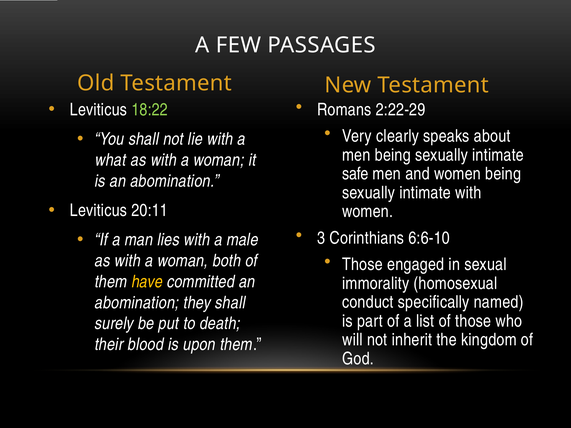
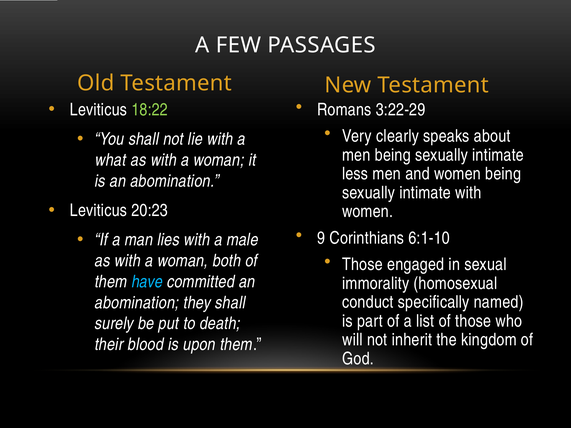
2:22-29: 2:22-29 -> 3:22-29 (401, 110)
safe: safe -> less (355, 174)
20:11: 20:11 -> 20:23 (150, 211)
3: 3 -> 9 (321, 238)
6:6-10: 6:6-10 -> 6:1-10 (429, 238)
have colour: yellow -> light blue (147, 282)
